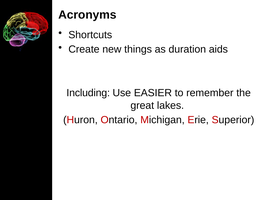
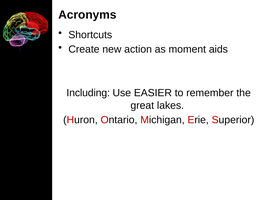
things: things -> action (138, 49)
duration: duration -> moment (187, 49)
